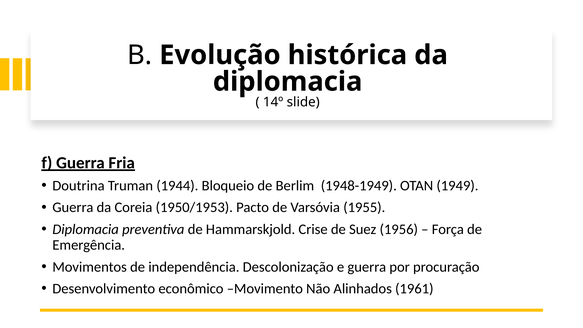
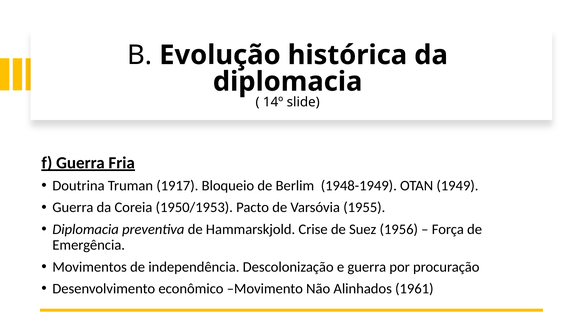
1944: 1944 -> 1917 (177, 186)
